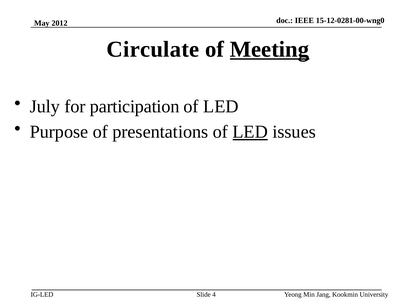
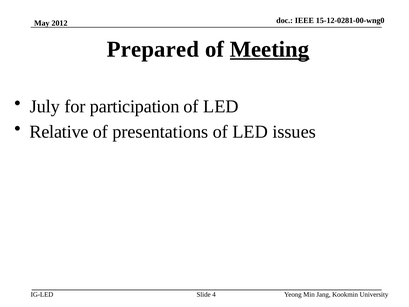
Circulate: Circulate -> Prepared (153, 49)
Purpose: Purpose -> Relative (59, 132)
LED underline: present -> none (250, 132)
